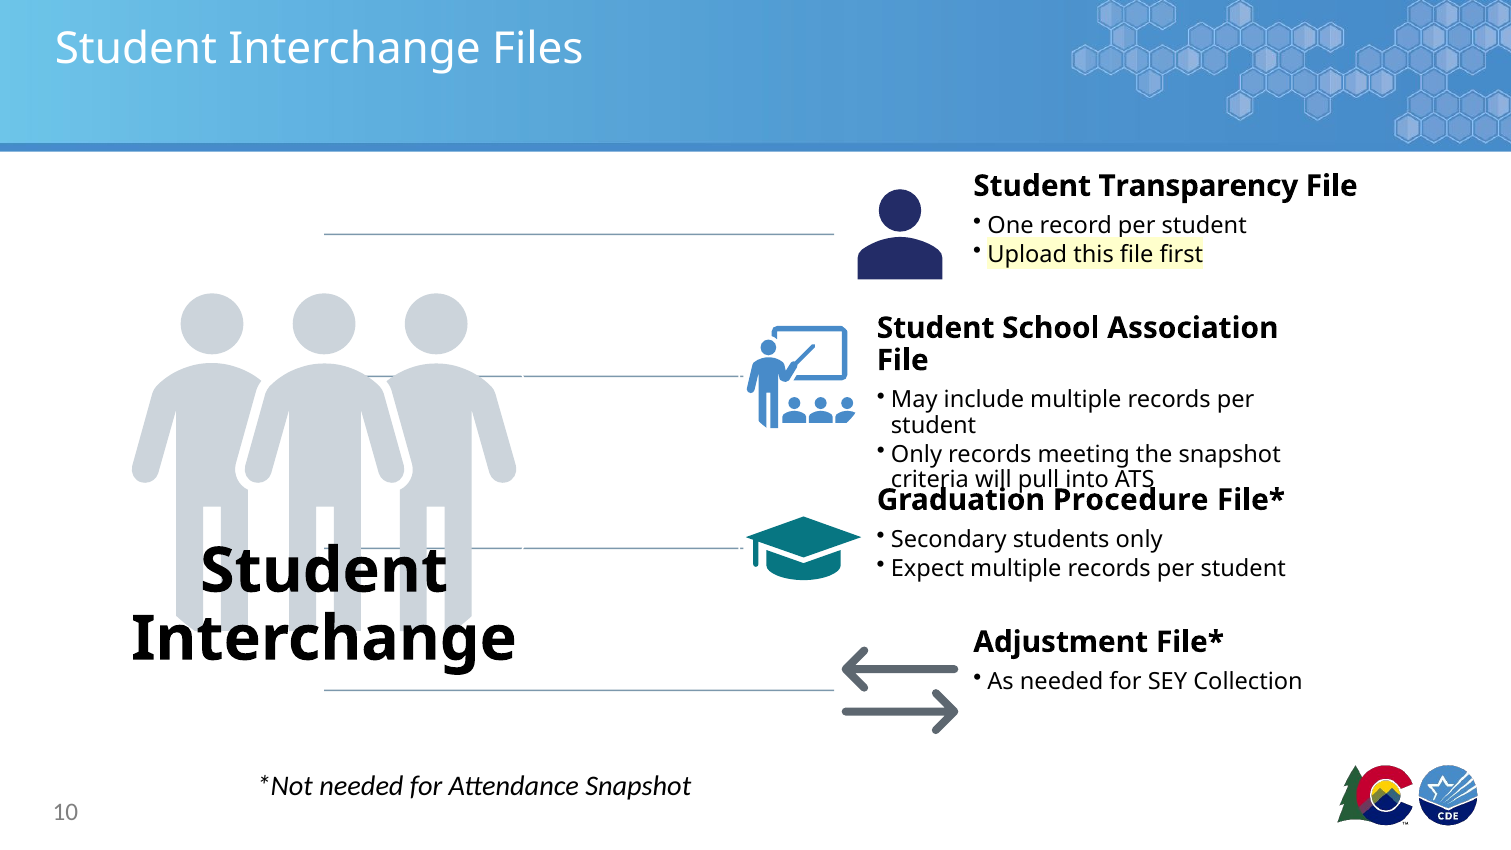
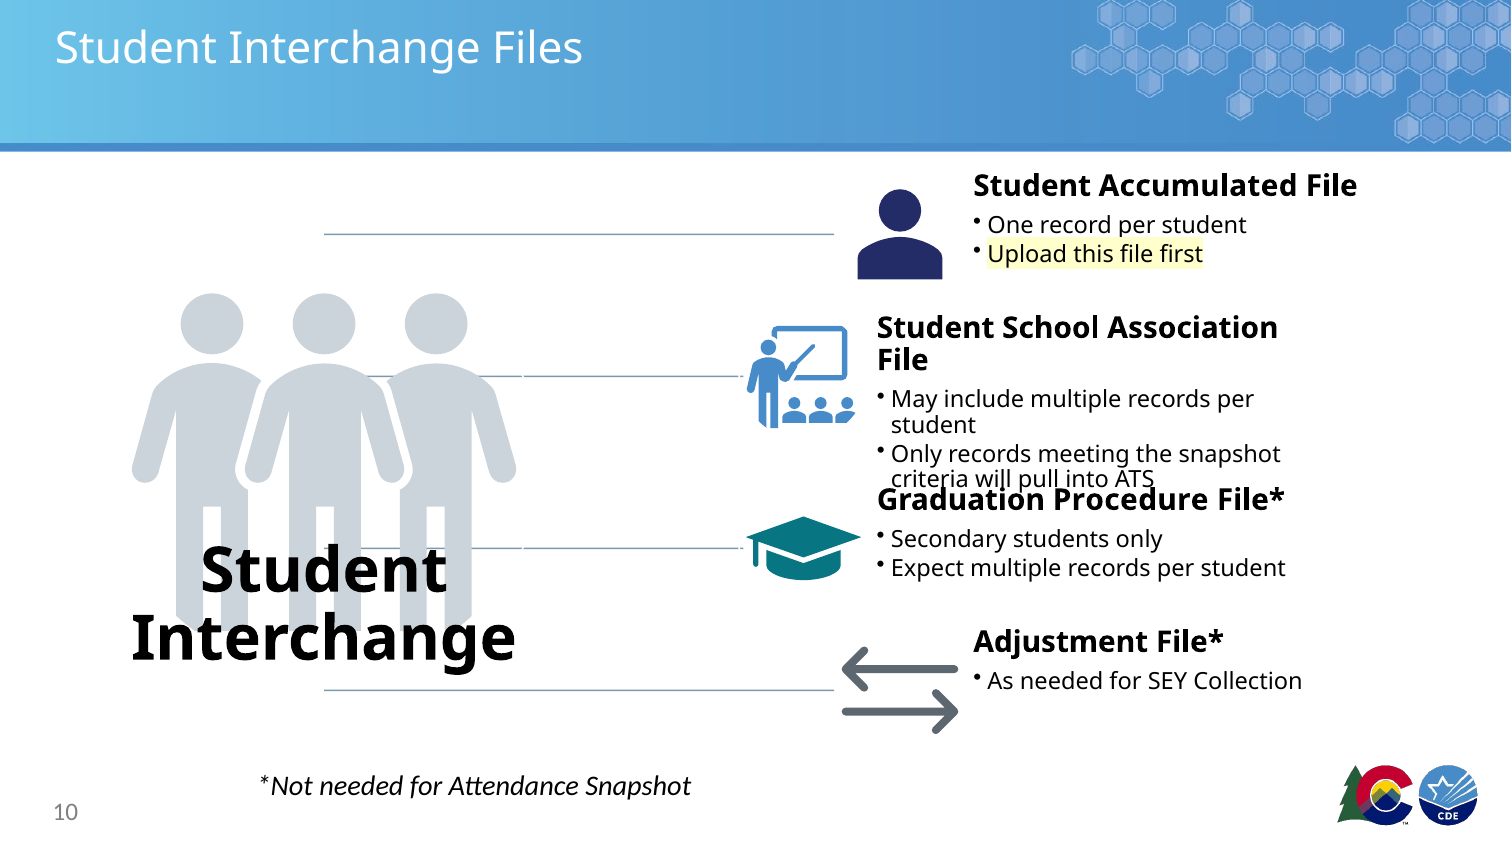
Transparency: Transparency -> Accumulated (1198, 186)
